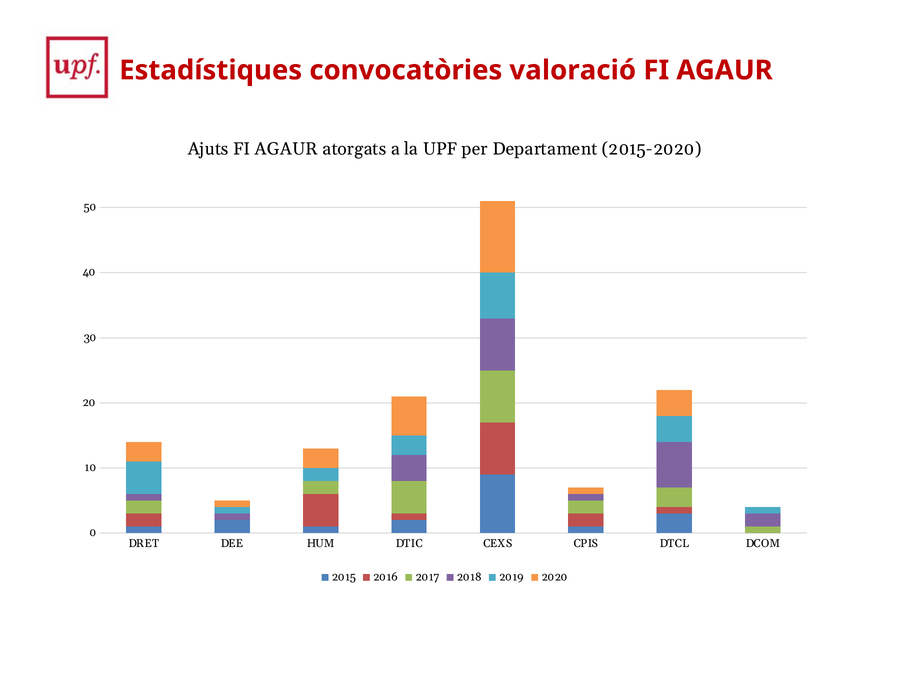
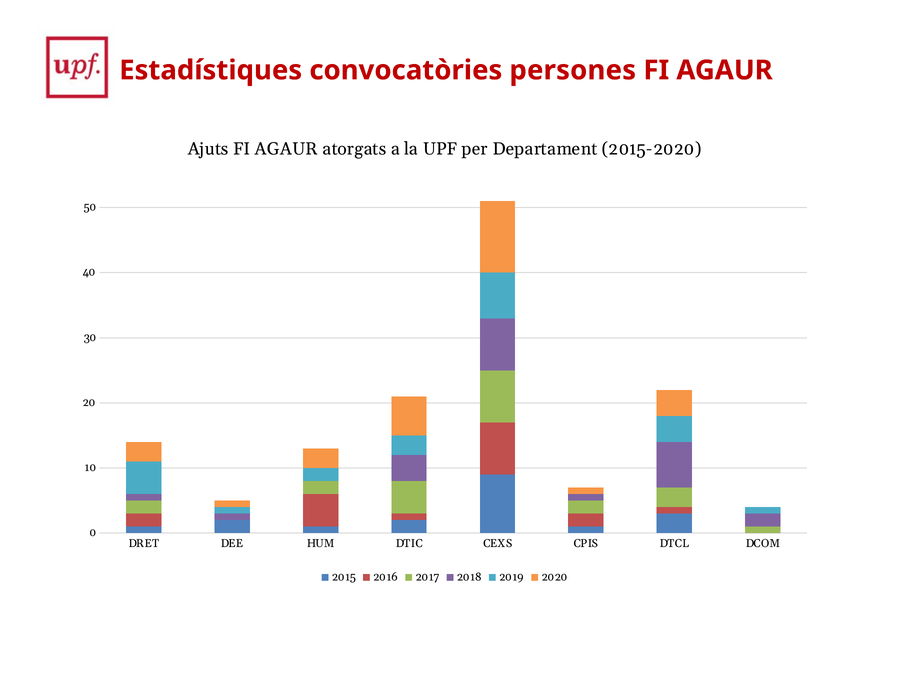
valoració: valoració -> persones (573, 70)
